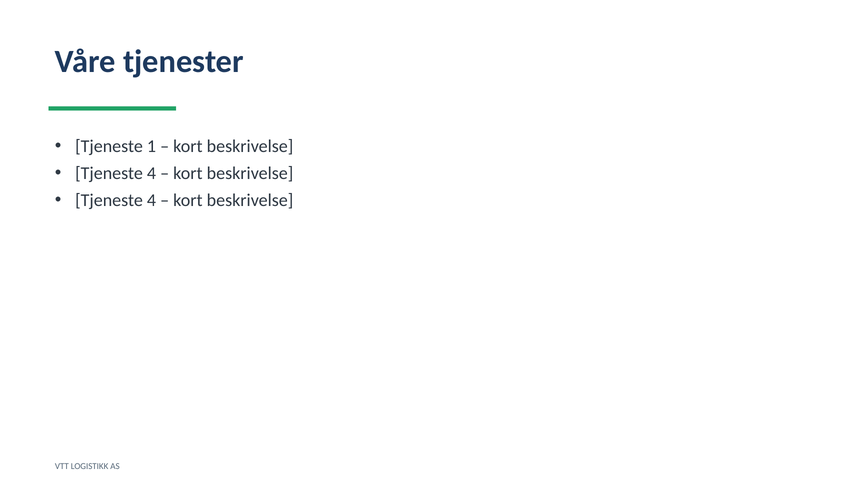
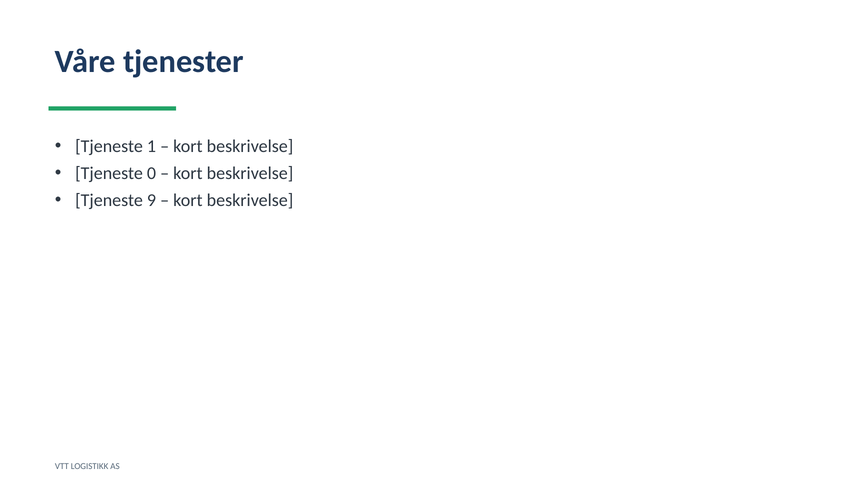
4: 4 -> 0 (151, 173)
4: 4 -> 9 (151, 200)
